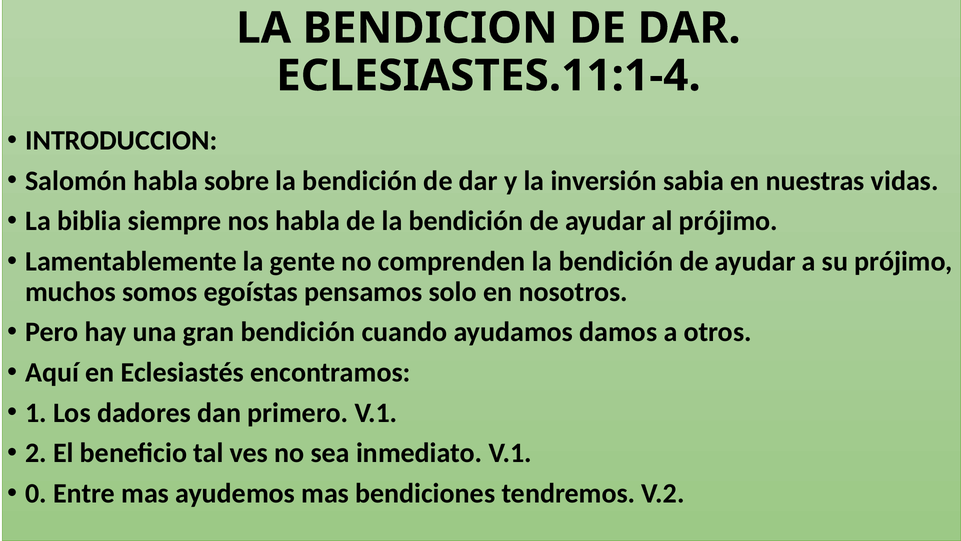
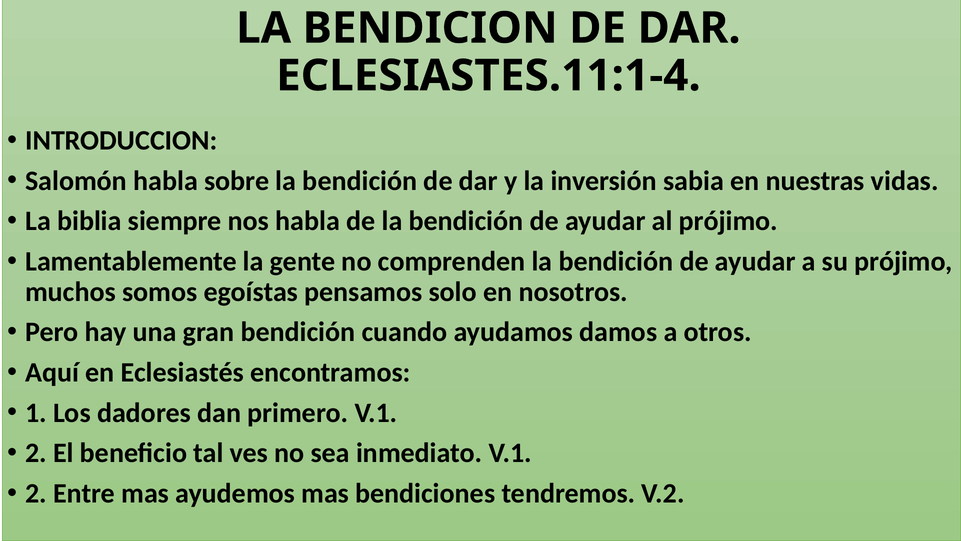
0: 0 -> 2 (36, 493)
